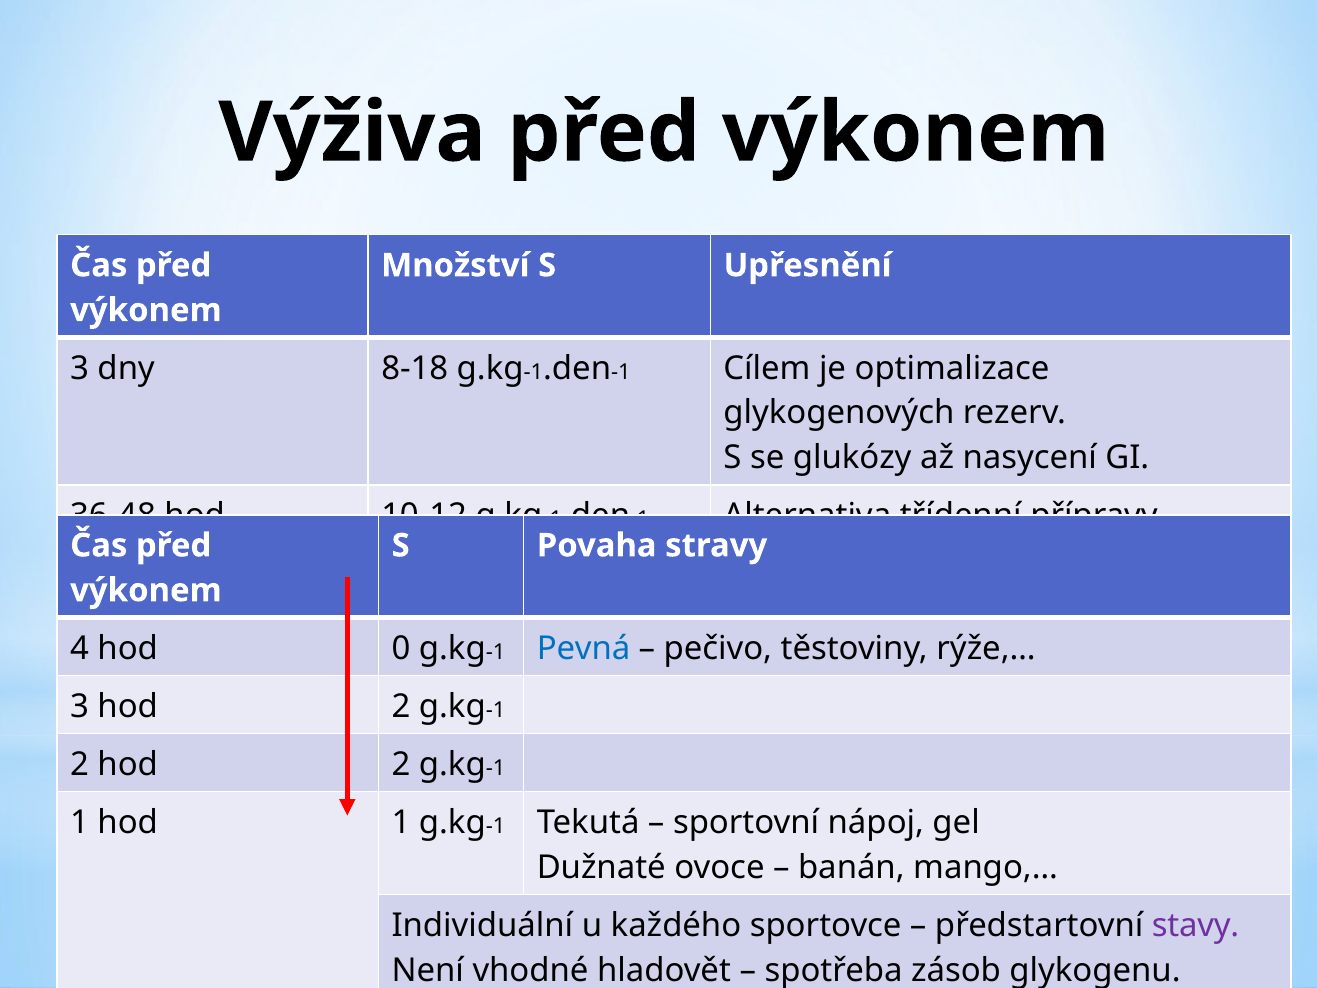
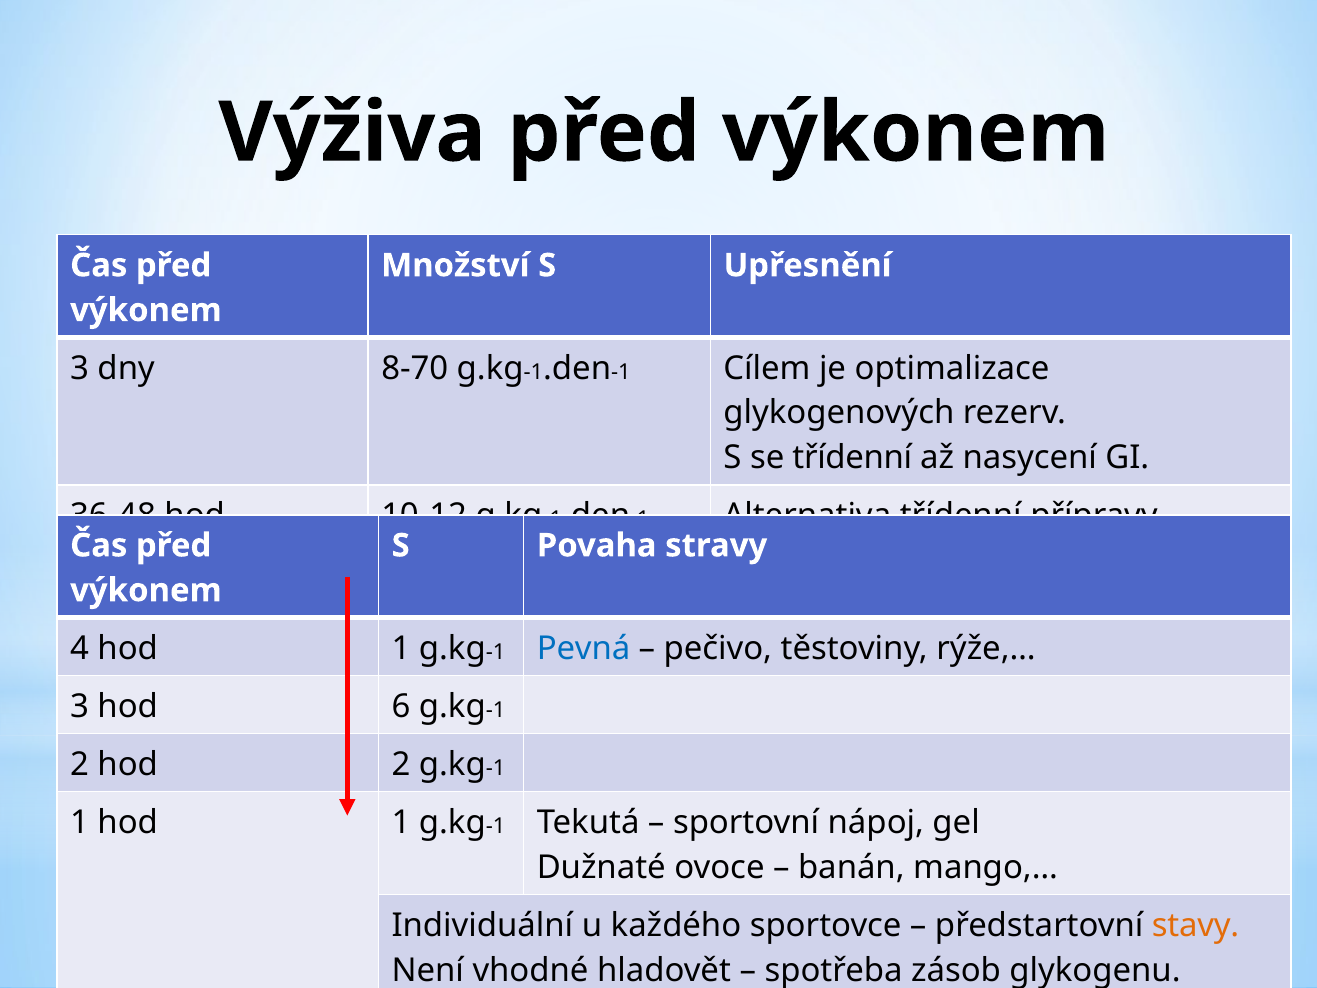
8-18: 8-18 -> 8-70 (415, 368)
se glukózy: glukózy -> třídenní (852, 458)
4 hod 0: 0 -> 1 (401, 648)
3 hod 2: 2 -> 6 (401, 706)
stavy colour: purple -> orange (1196, 925)
